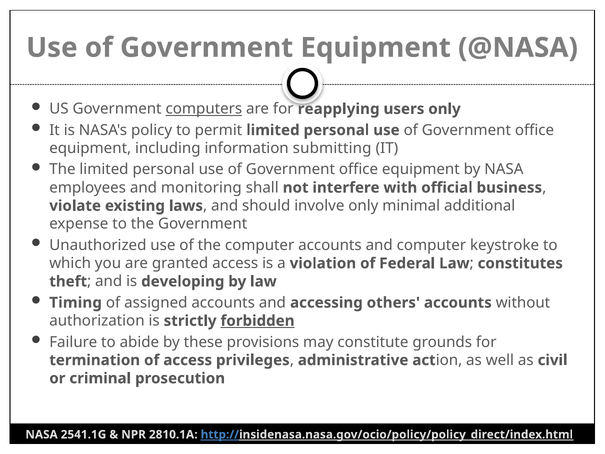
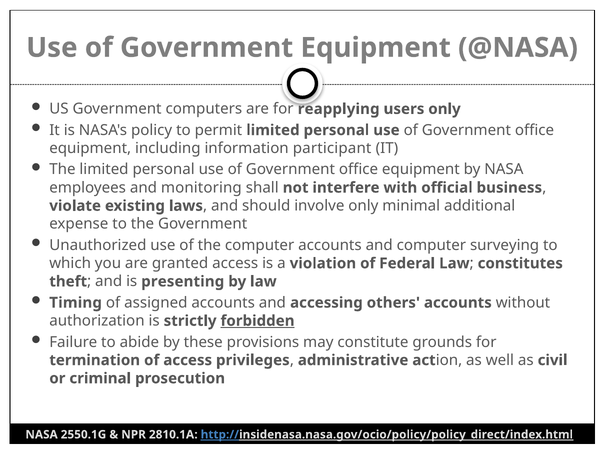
computers underline: present -> none (204, 109)
submitting: submitting -> participant (332, 148)
keystroke: keystroke -> surveying (505, 245)
developing: developing -> presenting (183, 281)
2541.1G: 2541.1G -> 2550.1G (83, 434)
